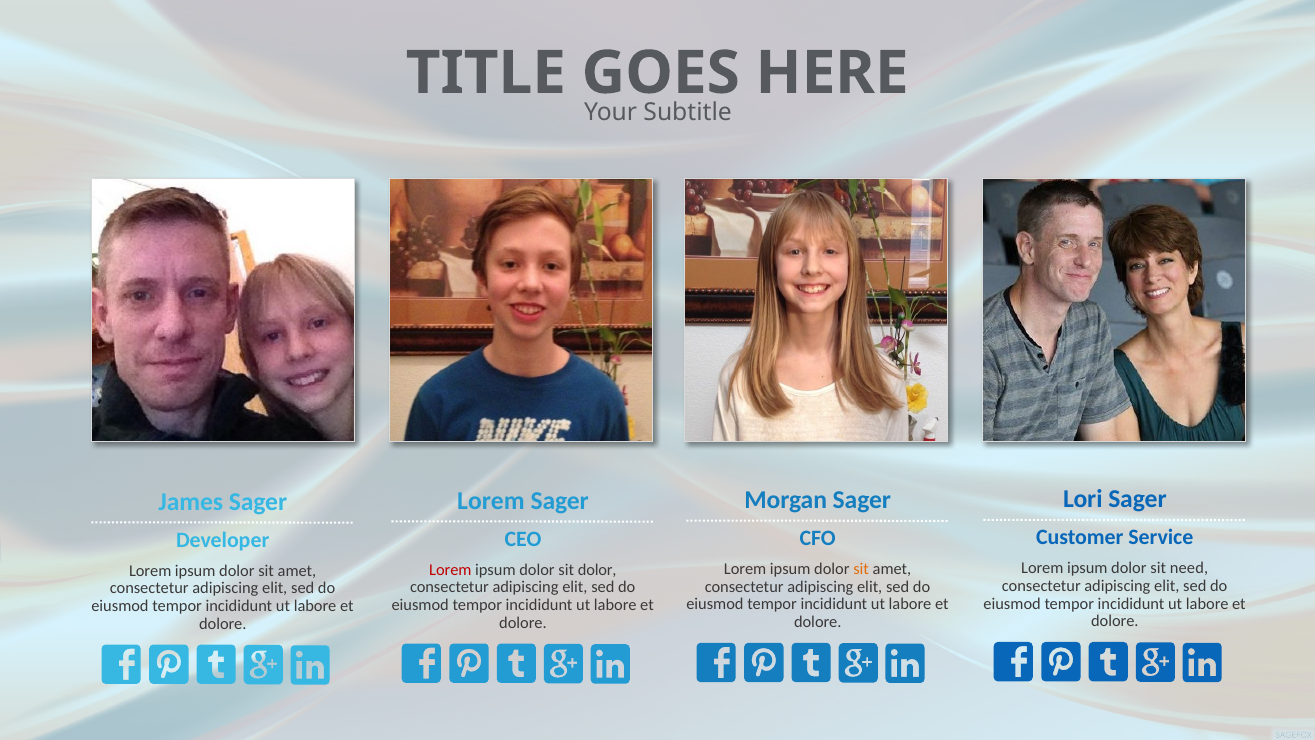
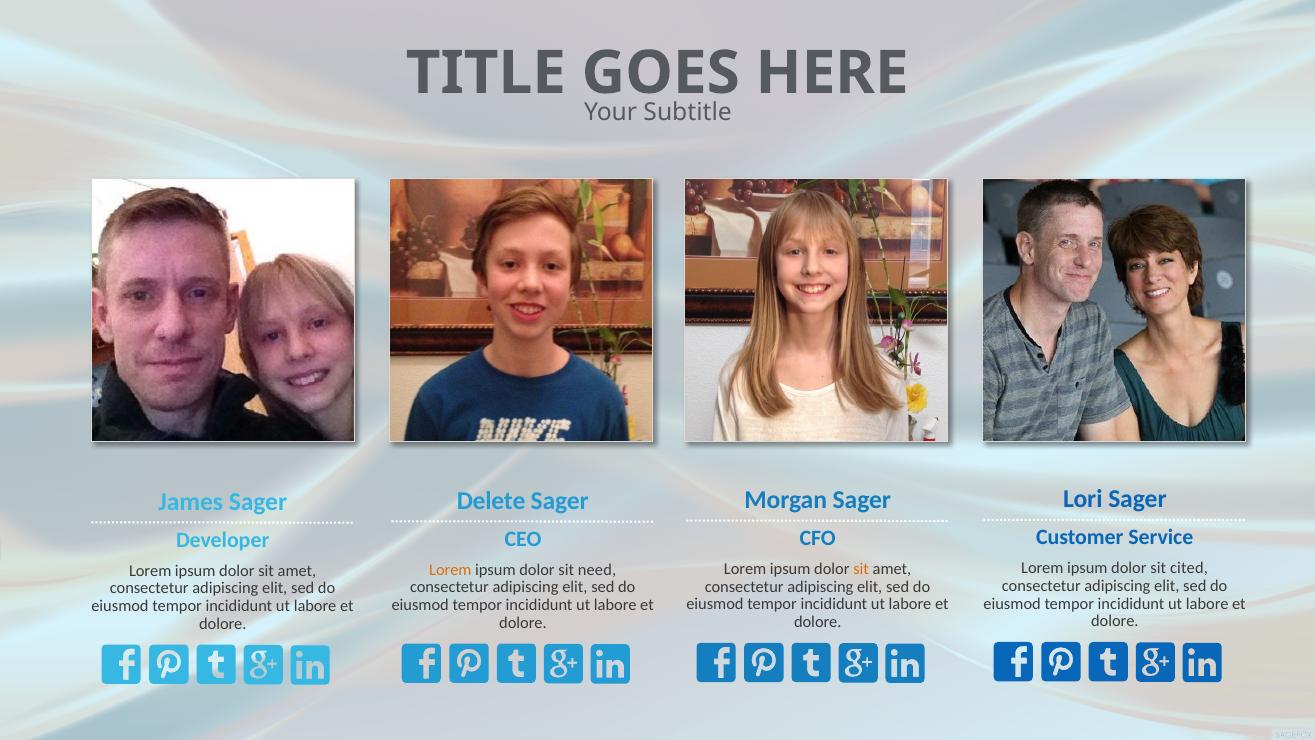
Lorem: Lorem -> Delete (491, 501)
need: need -> cited (1189, 568)
Lorem colour: red -> orange (450, 570)
sit dolor: dolor -> need (597, 570)
